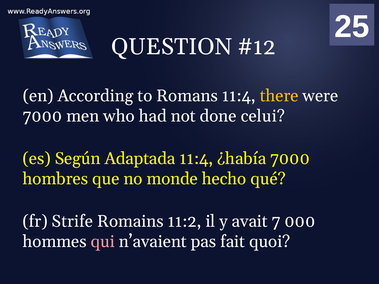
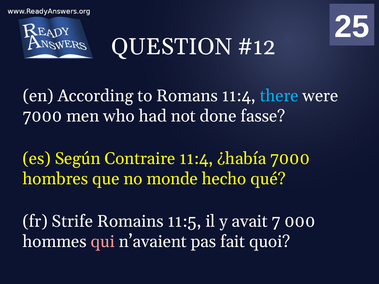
there colour: yellow -> light blue (279, 96)
celui: celui -> fasse (263, 116)
Adaptada: Adaptada -> Contraire (140, 159)
11:2: 11:2 -> 11:5 (184, 222)
